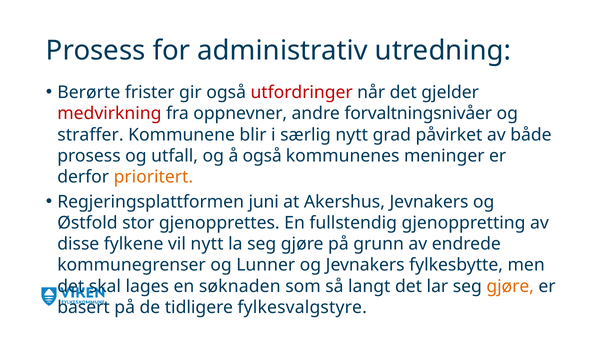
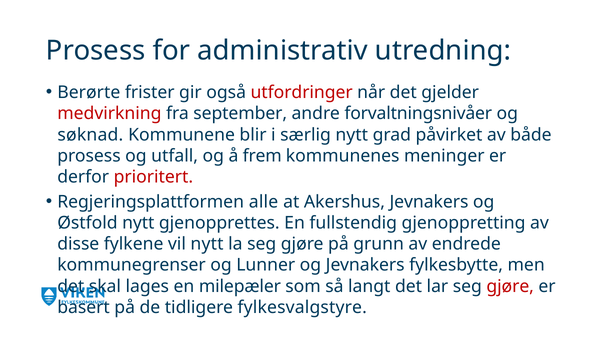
oppnevner: oppnevner -> september (240, 114)
straffer: straffer -> søknad (90, 135)
å også: også -> frem (262, 156)
prioritert colour: orange -> red (153, 177)
juni: juni -> alle (264, 202)
Østfold stor: stor -> nytt (138, 223)
søknaden: søknaden -> milepæler (240, 286)
gjøre colour: orange -> red (510, 286)
